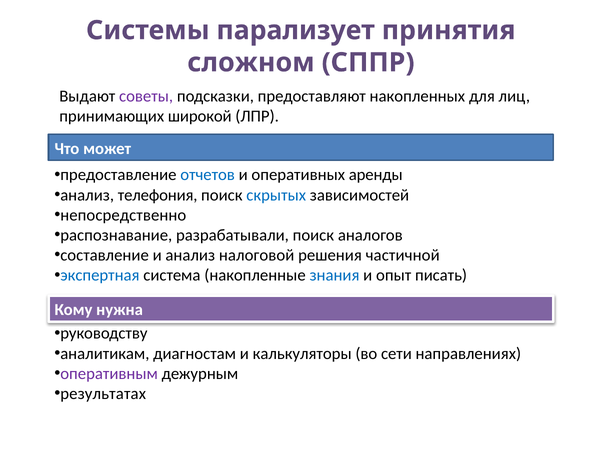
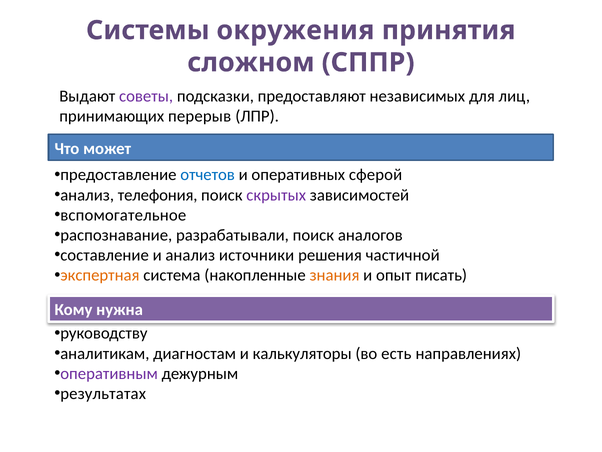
парализует: парализует -> окружения (295, 30)
накопленных: накопленных -> независимых (417, 96)
широкой: широкой -> перерыв (200, 116)
аренды: аренды -> сферой (376, 175)
скрытых colour: blue -> purple (276, 195)
непосредственно: непосредственно -> вспомогательное (123, 215)
налоговой: налоговой -> источники (257, 255)
экспертная colour: blue -> orange (100, 275)
знания colour: blue -> orange (334, 275)
сети: сети -> есть (396, 353)
